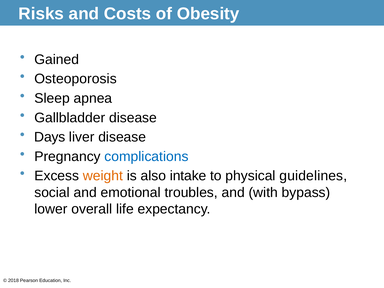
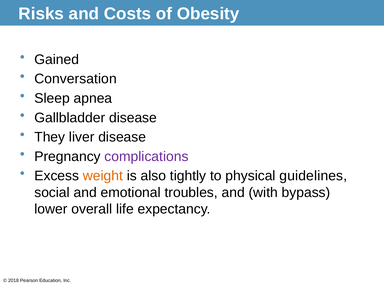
Osteoporosis: Osteoporosis -> Conversation (76, 79)
Days: Days -> They (50, 137)
complications colour: blue -> purple (146, 157)
intake: intake -> tightly (188, 176)
